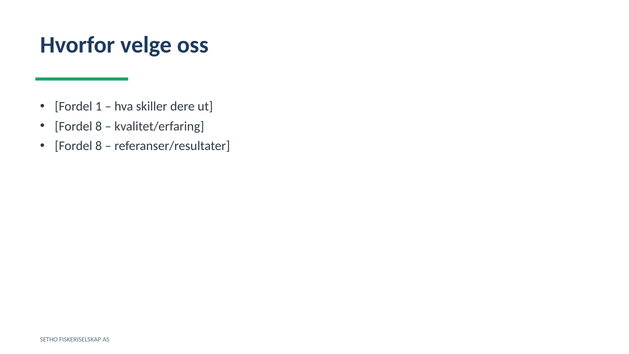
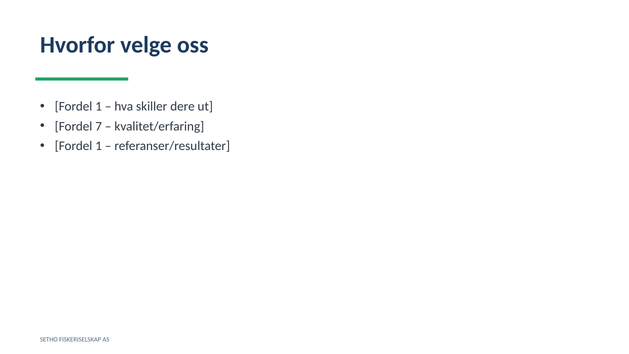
8: 8 -> 7 (99, 126)
8: 8 -> 1 (99, 146)
